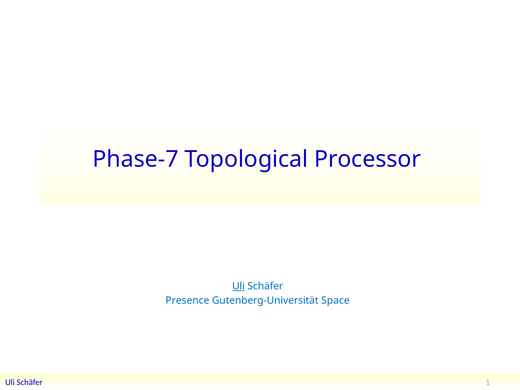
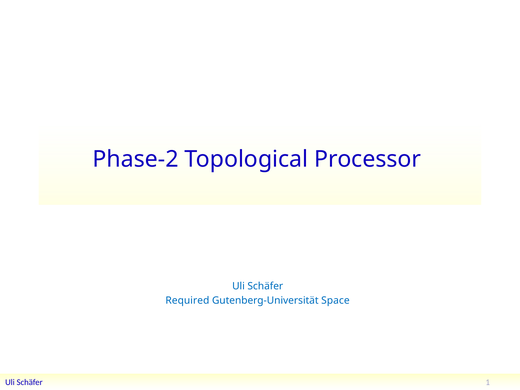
Phase-7: Phase-7 -> Phase-2 (136, 159)
Uli underline: present -> none (238, 286)
Presence: Presence -> Required (187, 300)
